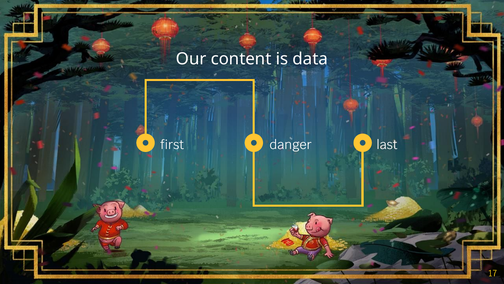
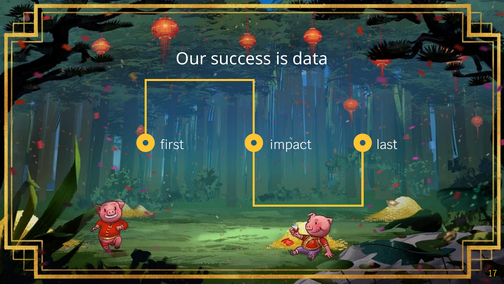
content: content -> success (241, 59)
danger: danger -> impact (291, 145)
